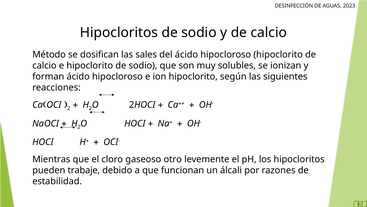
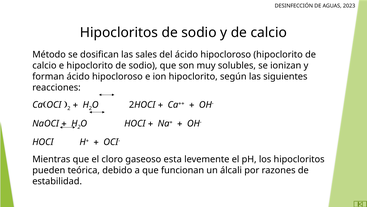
otro: otro -> esta (173, 159)
trabaje: trabaje -> teórica (84, 170)
